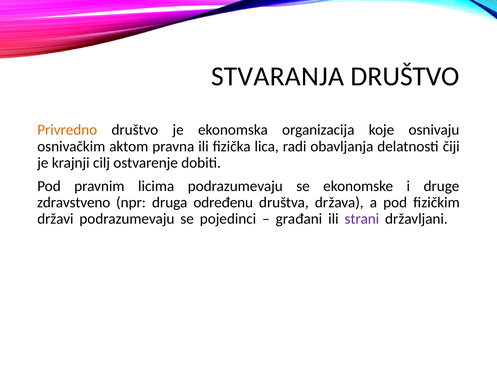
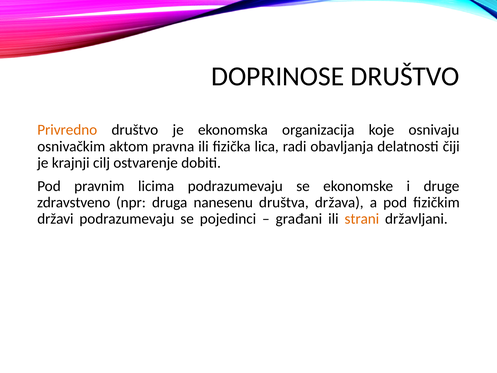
STVARANJA: STVARANJA -> DOPRINOSE (278, 76)
određenu: određenu -> nanesenu (223, 202)
strani colour: purple -> orange (362, 219)
